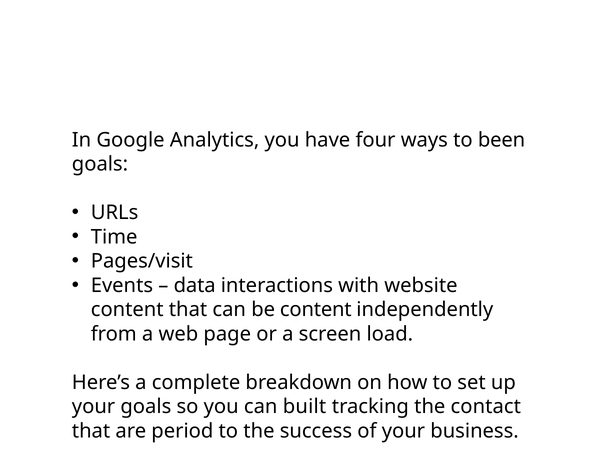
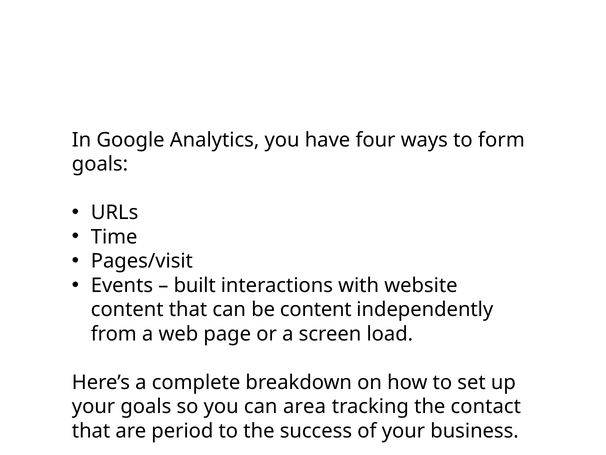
been: been -> form (501, 140)
data: data -> built (195, 285)
built: built -> area (305, 406)
